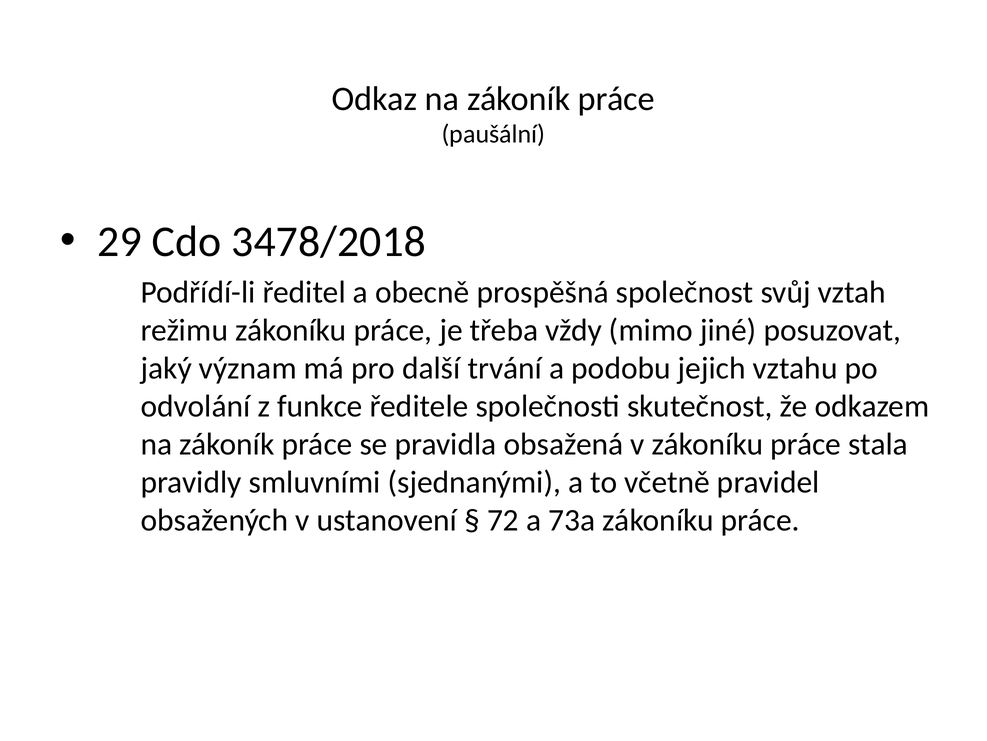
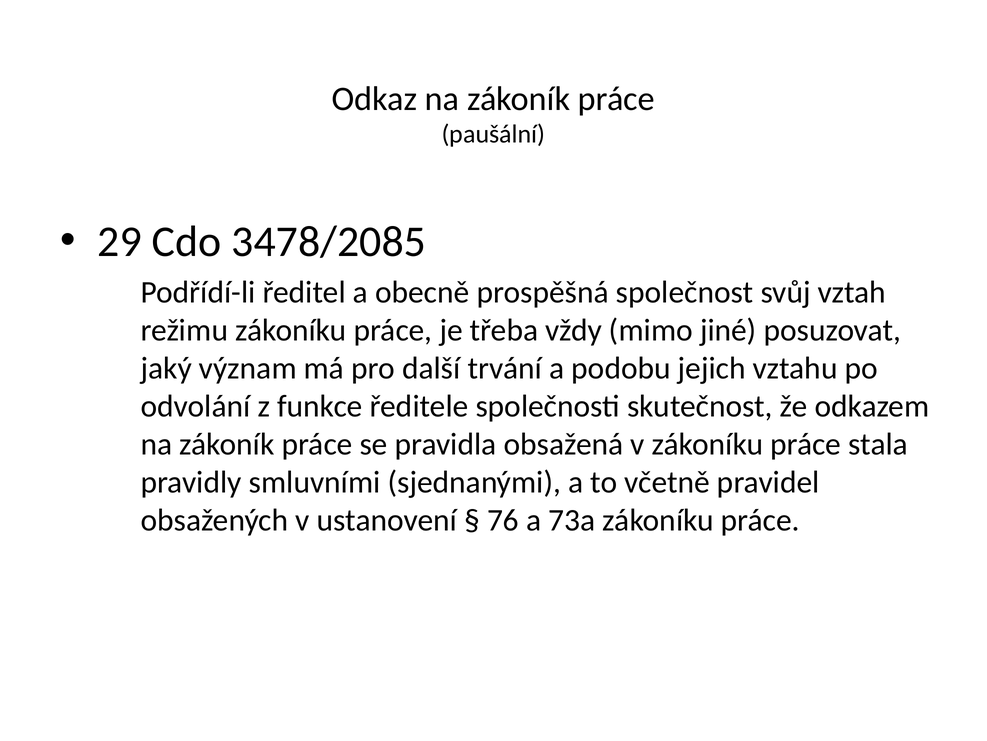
3478/2018: 3478/2018 -> 3478/2085 (329, 241)
72: 72 -> 76 (503, 520)
